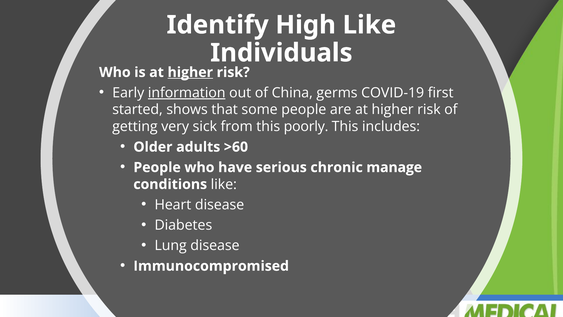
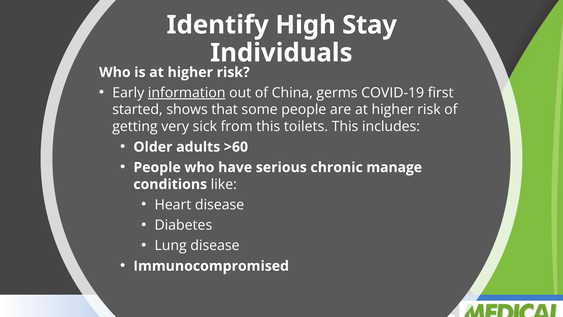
High Like: Like -> Stay (370, 25)
higher underline: present -> none (190, 72)
poorly: poorly -> toilets (306, 126)
